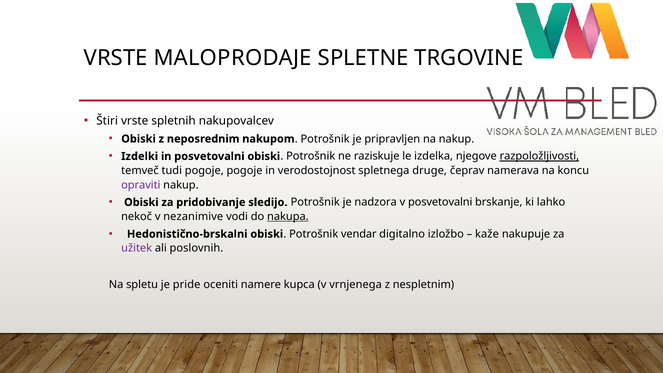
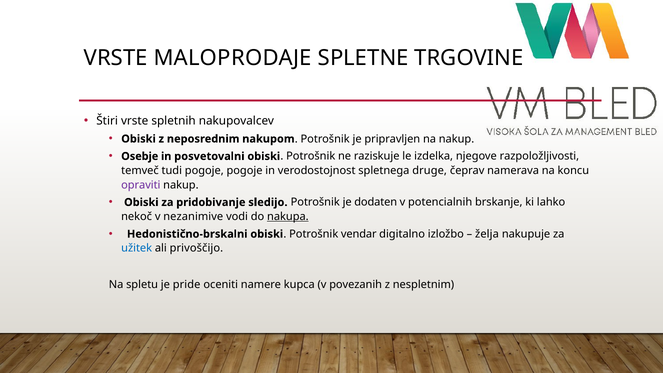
Izdelki: Izdelki -> Osebje (140, 156)
razpoložljivosti underline: present -> none (539, 156)
nadzora: nadzora -> dodaten (376, 202)
v posvetovalni: posvetovalni -> potencialnih (440, 202)
kaže: kaže -> želja (487, 234)
užitek colour: purple -> blue (137, 248)
poslovnih: poslovnih -> privoščijo (196, 248)
vrnjenega: vrnjenega -> povezanih (356, 285)
